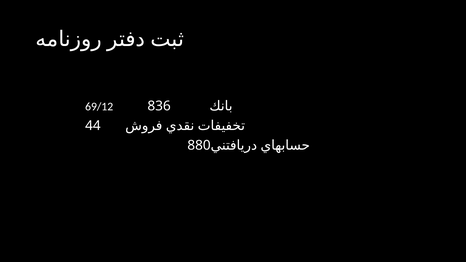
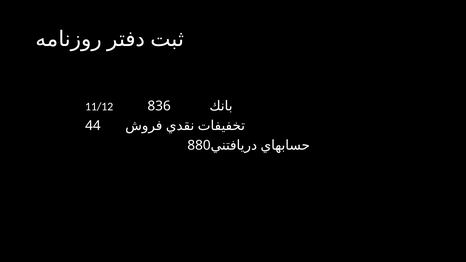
69/12: 69/12 -> 11/12 (99, 107)
